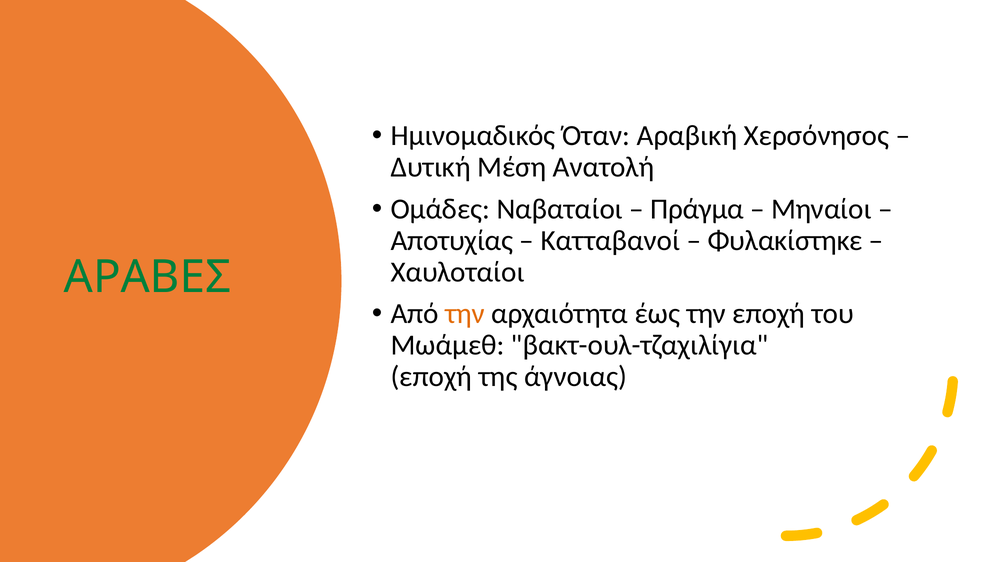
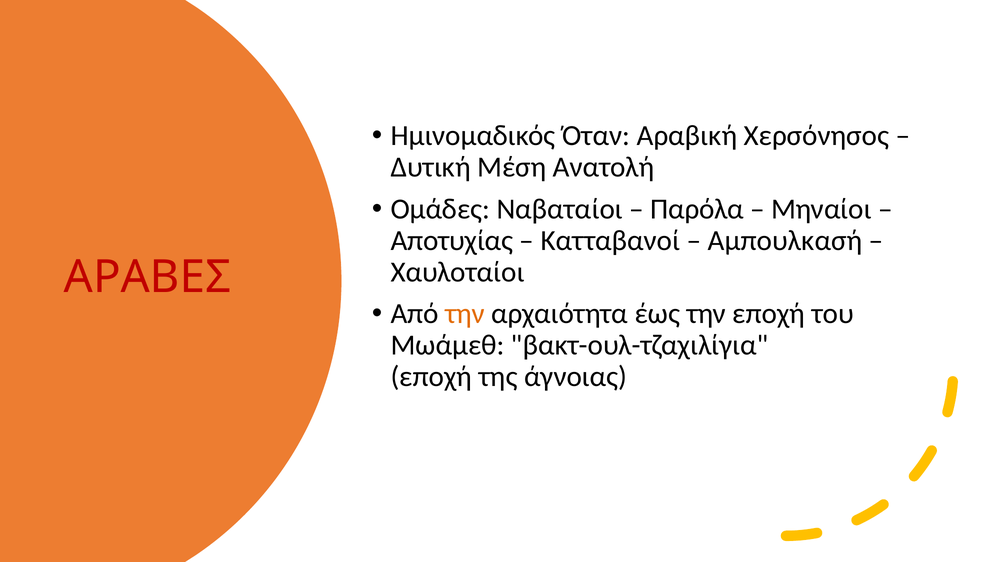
Πράγμα: Πράγμα -> Παρόλα (697, 209)
Φυλακίστηκε: Φυλακίστηκε -> Αμπουλκασή (785, 240)
ΑΡΑΒΕΣ colour: green -> red (148, 277)
